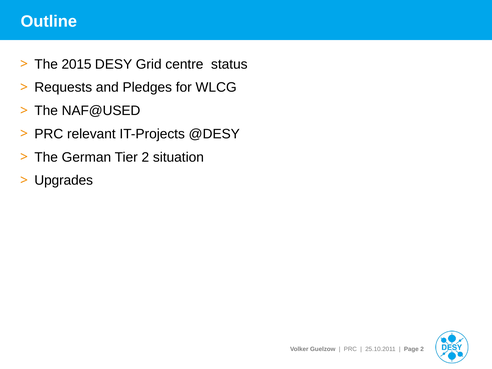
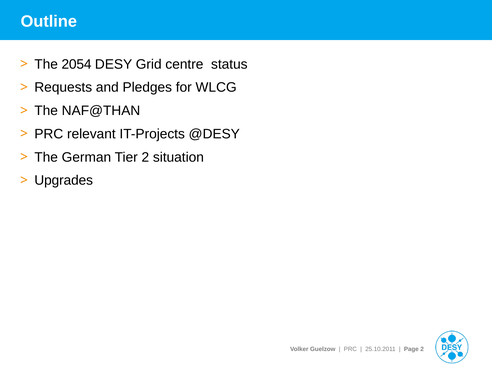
2015: 2015 -> 2054 (77, 64)
NAF@USED: NAF@USED -> NAF@THAN (101, 111)
